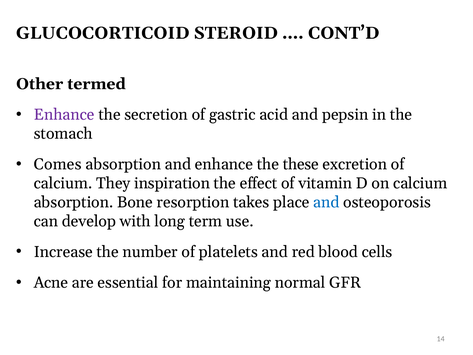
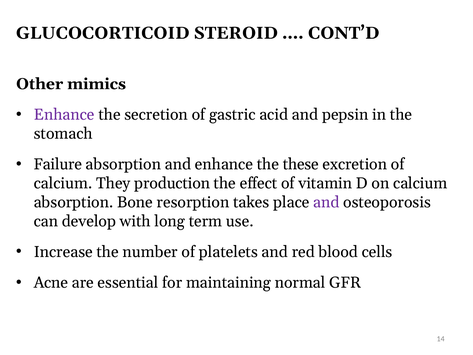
termed: termed -> mimics (97, 84)
Comes: Comes -> Failure (58, 164)
inspiration: inspiration -> production (172, 183)
and colour: blue -> purple (326, 202)
